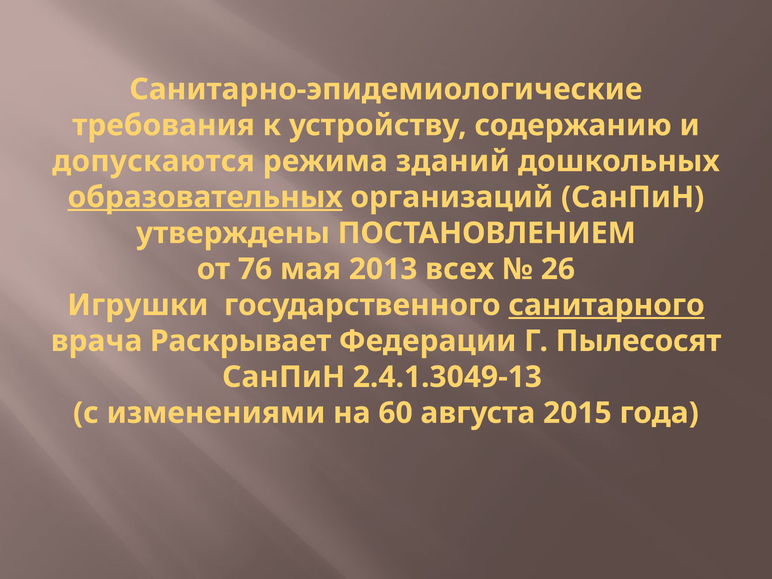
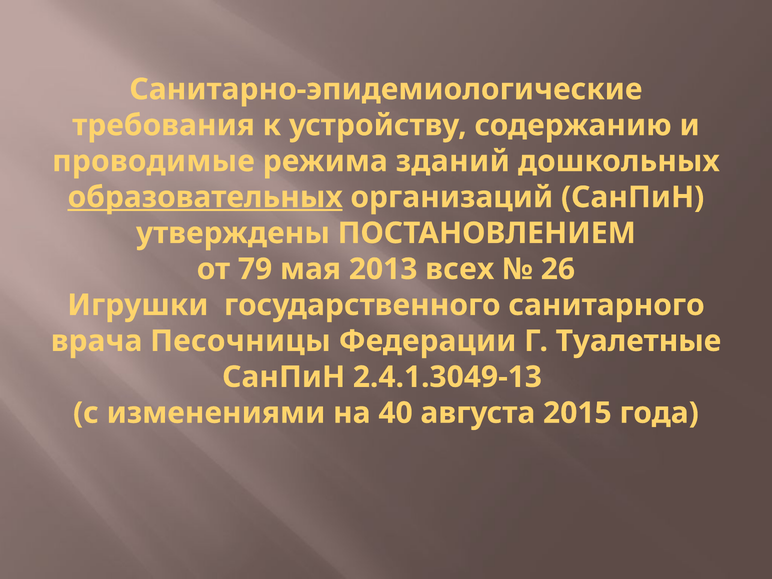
допускаются: допускаются -> проводимые (153, 161)
76: 76 -> 79 (255, 269)
санитарного underline: present -> none (606, 305)
Раскрывает: Раскрывает -> Песочницы (240, 341)
Пылесосят: Пылесосят -> Туалетные (638, 341)
60: 60 -> 40 (396, 413)
